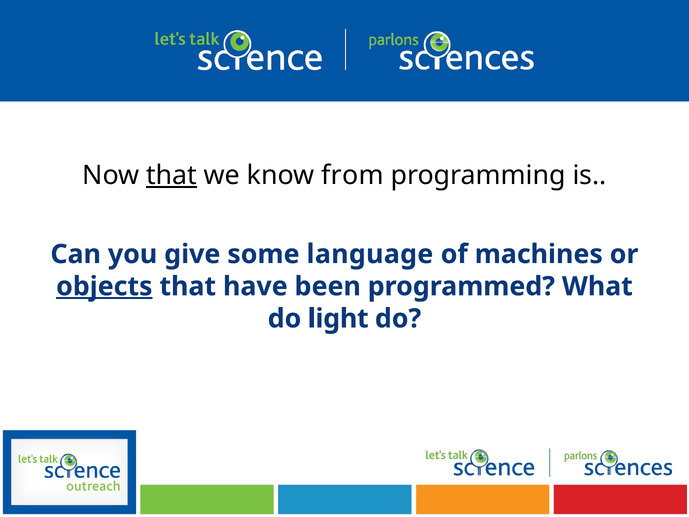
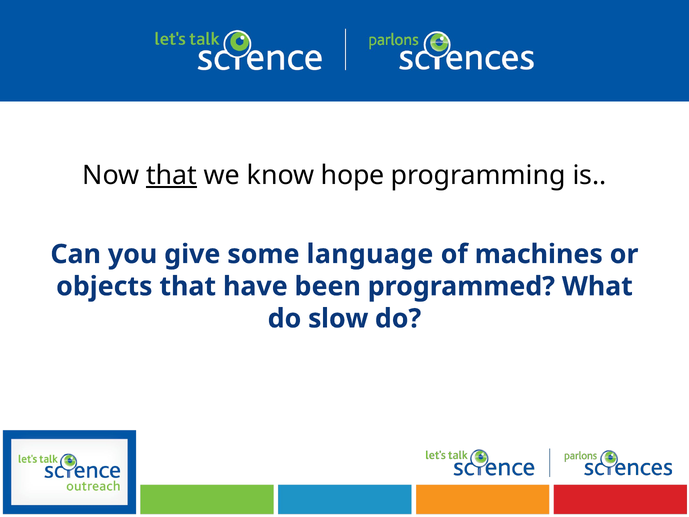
from: from -> hope (353, 175)
objects underline: present -> none (104, 286)
light: light -> slow (338, 318)
